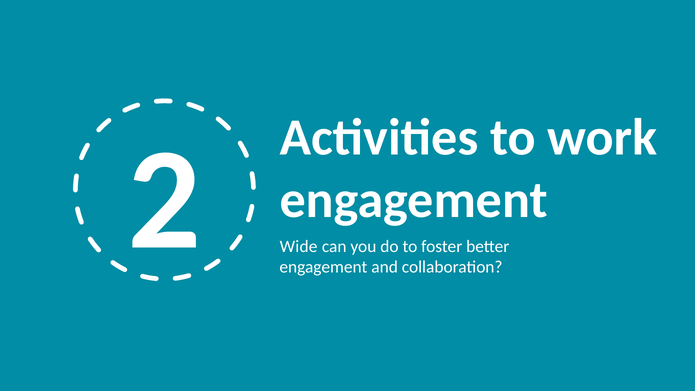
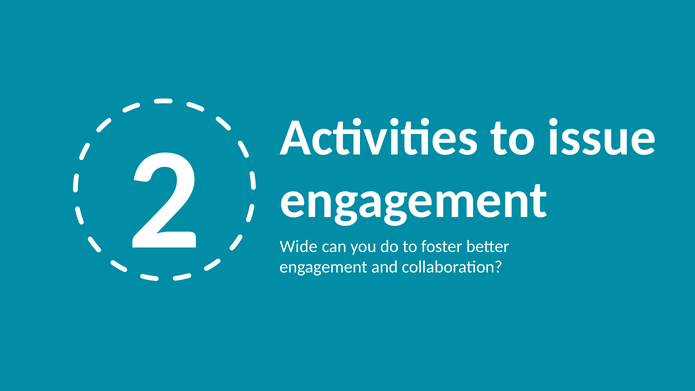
work: work -> issue (602, 137)
